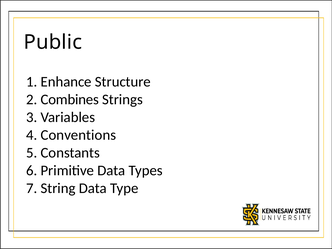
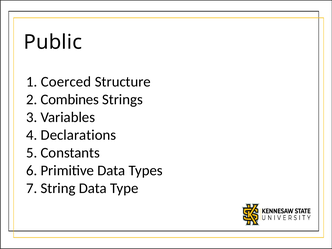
Enhance: Enhance -> Coerced (66, 82)
Conventions: Conventions -> Declarations (78, 135)
